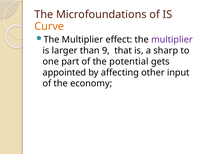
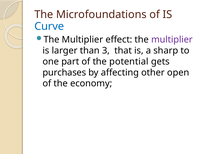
Curve colour: orange -> blue (49, 26)
9: 9 -> 3 (106, 51)
appointed: appointed -> purchases (64, 73)
input: input -> open (178, 73)
